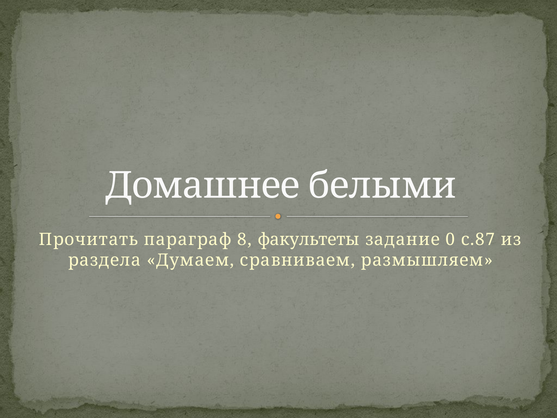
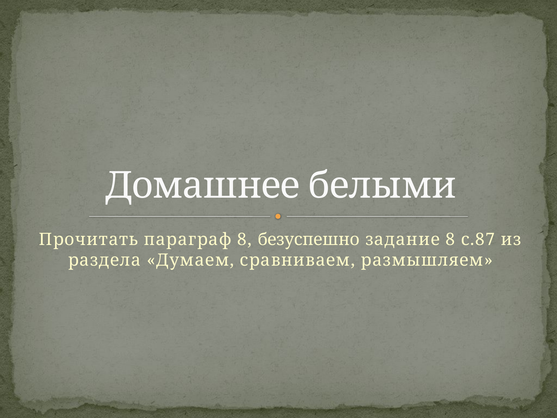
факультеты: факультеты -> безуспешно (309, 240)
задание 0: 0 -> 8 (450, 240)
